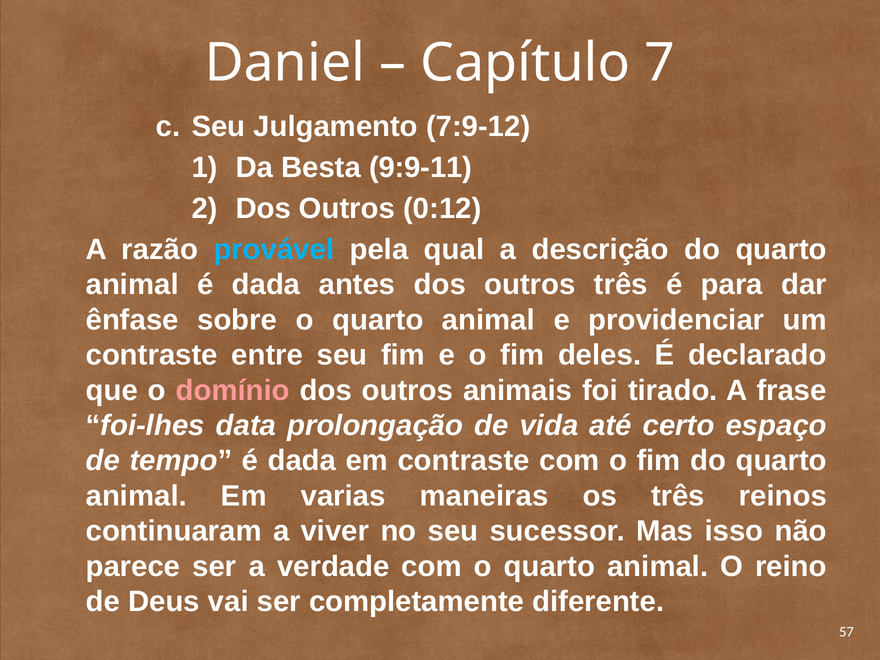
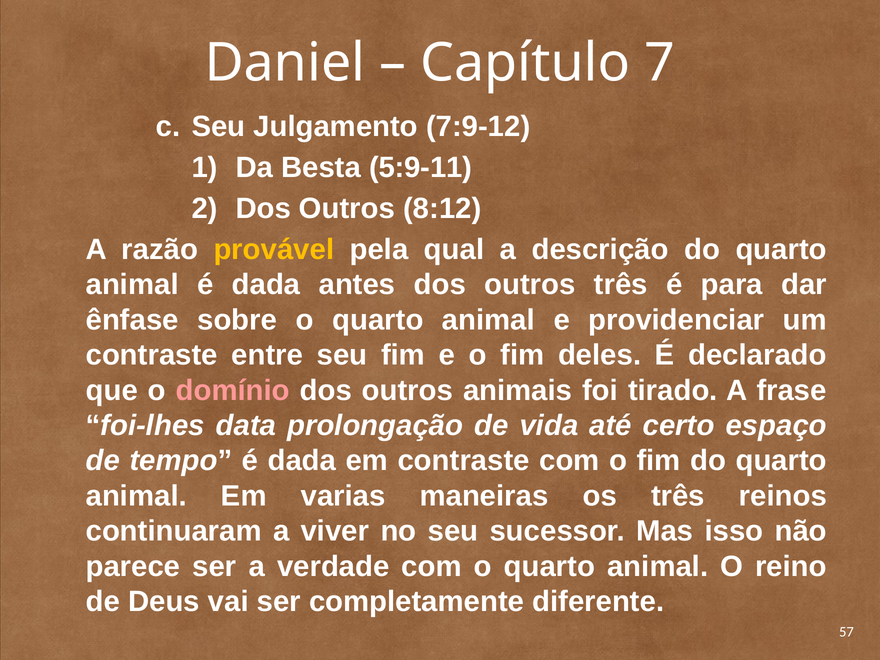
9:9-11: 9:9-11 -> 5:9-11 (421, 167)
0:12: 0:12 -> 8:12 (442, 209)
provável colour: light blue -> yellow (274, 250)
